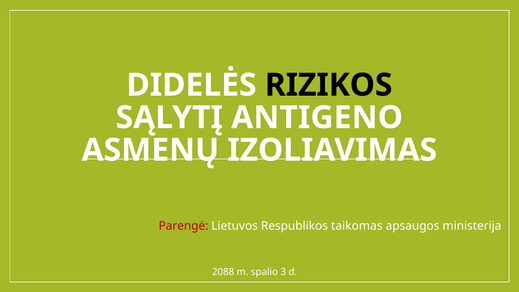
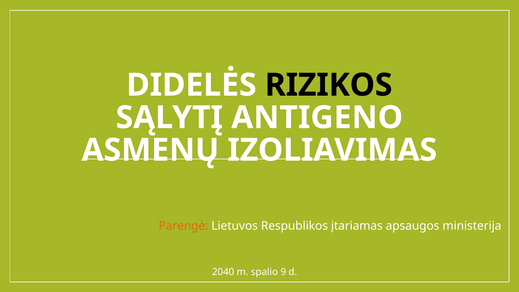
Parengė colour: red -> orange (183, 226)
taikomas: taikomas -> įtariamas (357, 226)
2088: 2088 -> 2040 (223, 272)
3: 3 -> 9 (283, 272)
